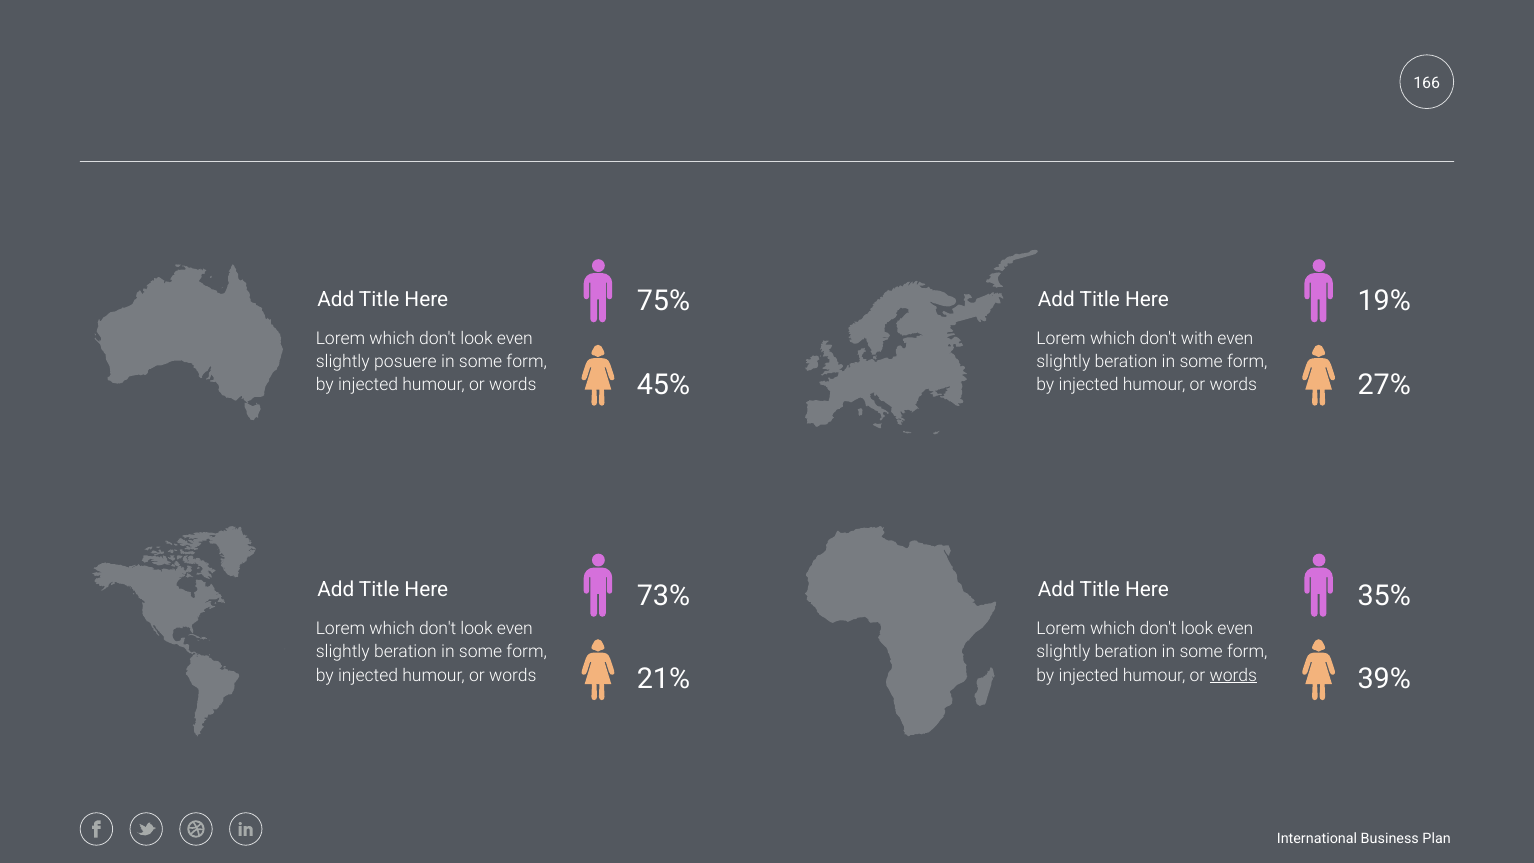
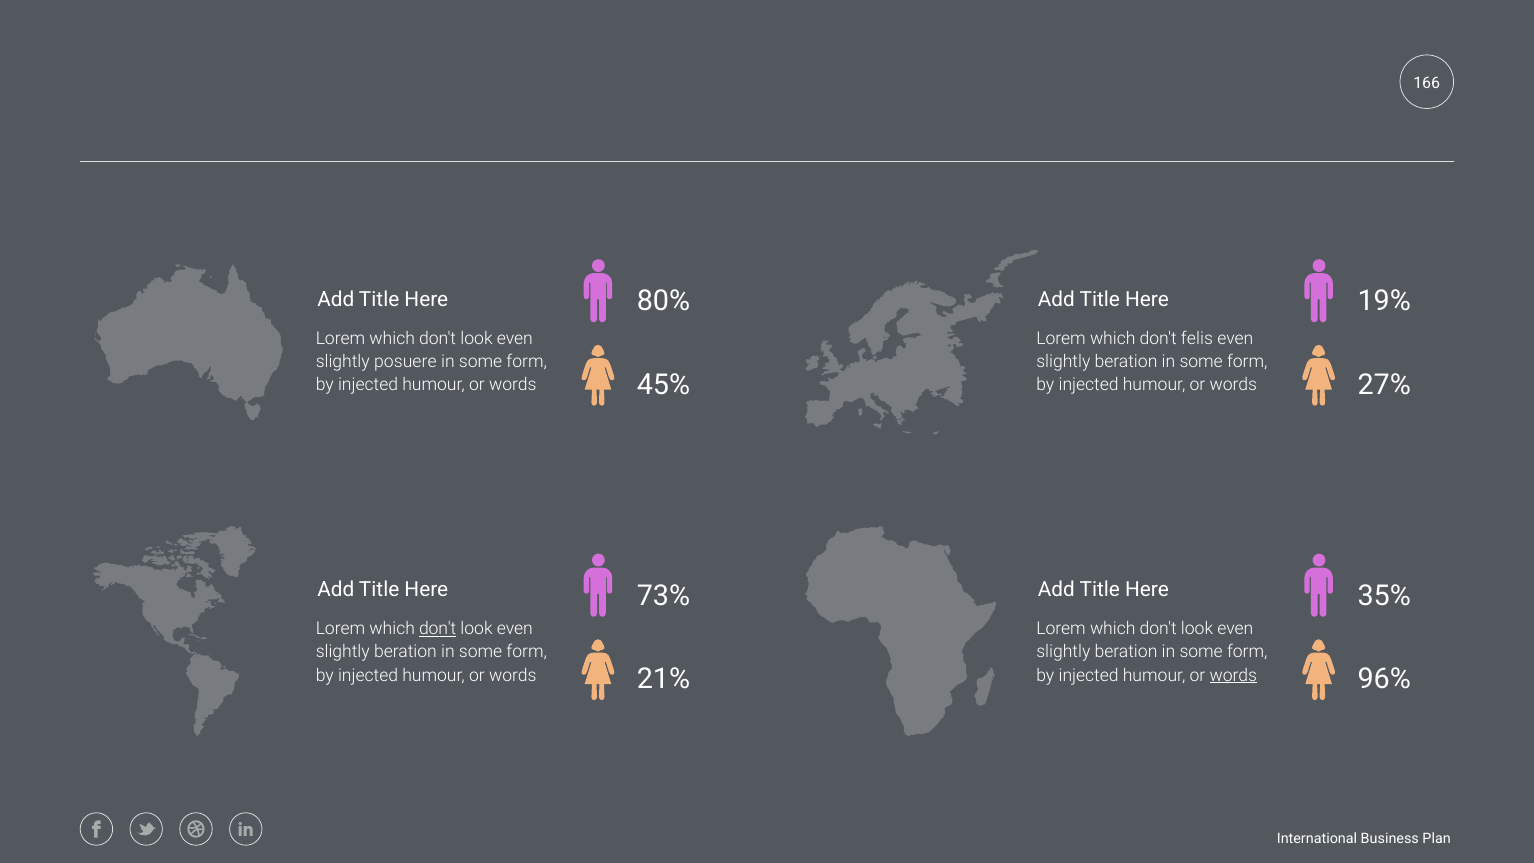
75%: 75% -> 80% (664, 301)
with: with -> felis (1197, 338)
don't underline: none -> present (438, 629)
39%: 39% -> 96% (1384, 679)
